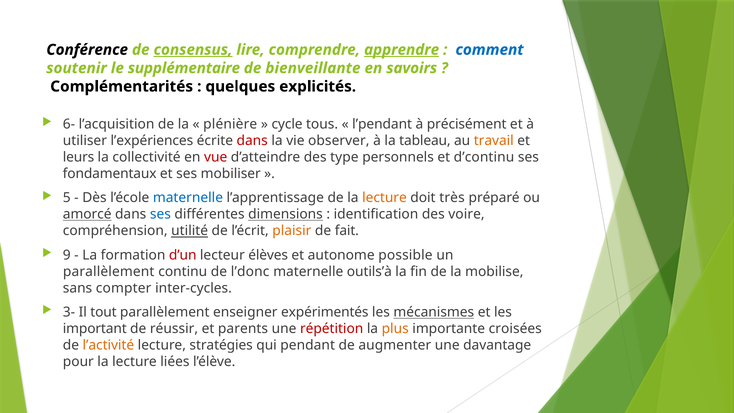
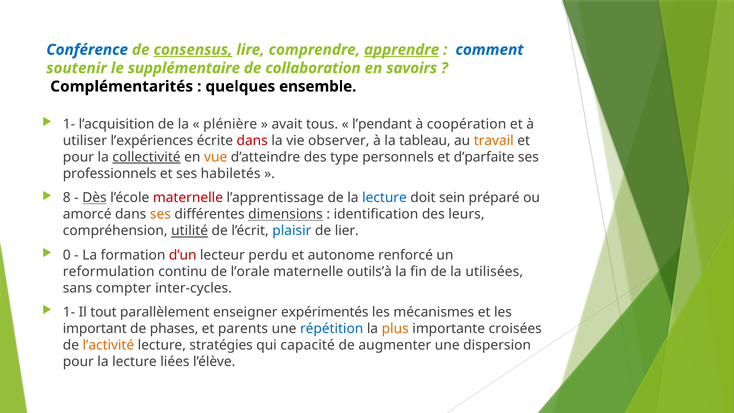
Conférence colour: black -> blue (87, 50)
bienveillante: bienveillante -> collaboration (313, 68)
explicités: explicités -> ensemble (318, 86)
6-: 6- -> 1- (69, 124)
cycle: cycle -> avait (287, 124)
précisément: précisément -> coopération (467, 124)
leurs: leurs -> pour (78, 157)
collectivité underline: none -> present (147, 157)
vue colour: red -> orange (216, 157)
d’continu: d’continu -> d’parfaite (484, 157)
fondamentaux: fondamentaux -> professionnels (110, 174)
mobiliser: mobiliser -> habiletés (231, 174)
5: 5 -> 8 (67, 198)
Dès underline: none -> present (94, 198)
maternelle colour: blue -> red (188, 198)
lecture colour: orange -> blue (384, 198)
très: très -> sein (452, 198)
amorcé underline: present -> none (87, 214)
ses colour: blue -> orange (160, 214)
voire: voire -> leurs (466, 214)
plaisir colour: orange -> blue (292, 231)
fait: fait -> lier (347, 231)
9: 9 -> 0 (67, 255)
élèves: élèves -> perdu (268, 255)
possible: possible -> renforcé (406, 255)
parallèlement: parallèlement -> reformulation (109, 272)
l’donc: l’donc -> l’orale (250, 272)
mobilise: mobilise -> utilisées (494, 272)
3-: 3- -> 1- (69, 312)
mécanismes underline: present -> none (434, 312)
réussir: réussir -> phases (174, 329)
répétition colour: red -> blue (332, 329)
pendant: pendant -> capacité (308, 345)
davantage: davantage -> dispersion (497, 345)
